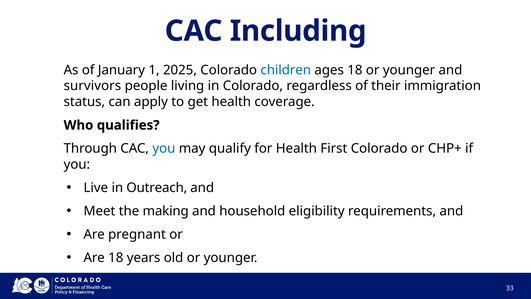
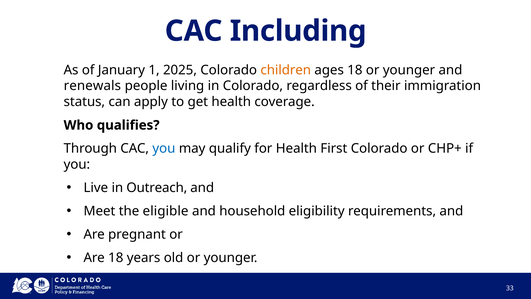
children colour: blue -> orange (286, 70)
survivors: survivors -> renewals (92, 86)
making: making -> eligible (166, 211)
